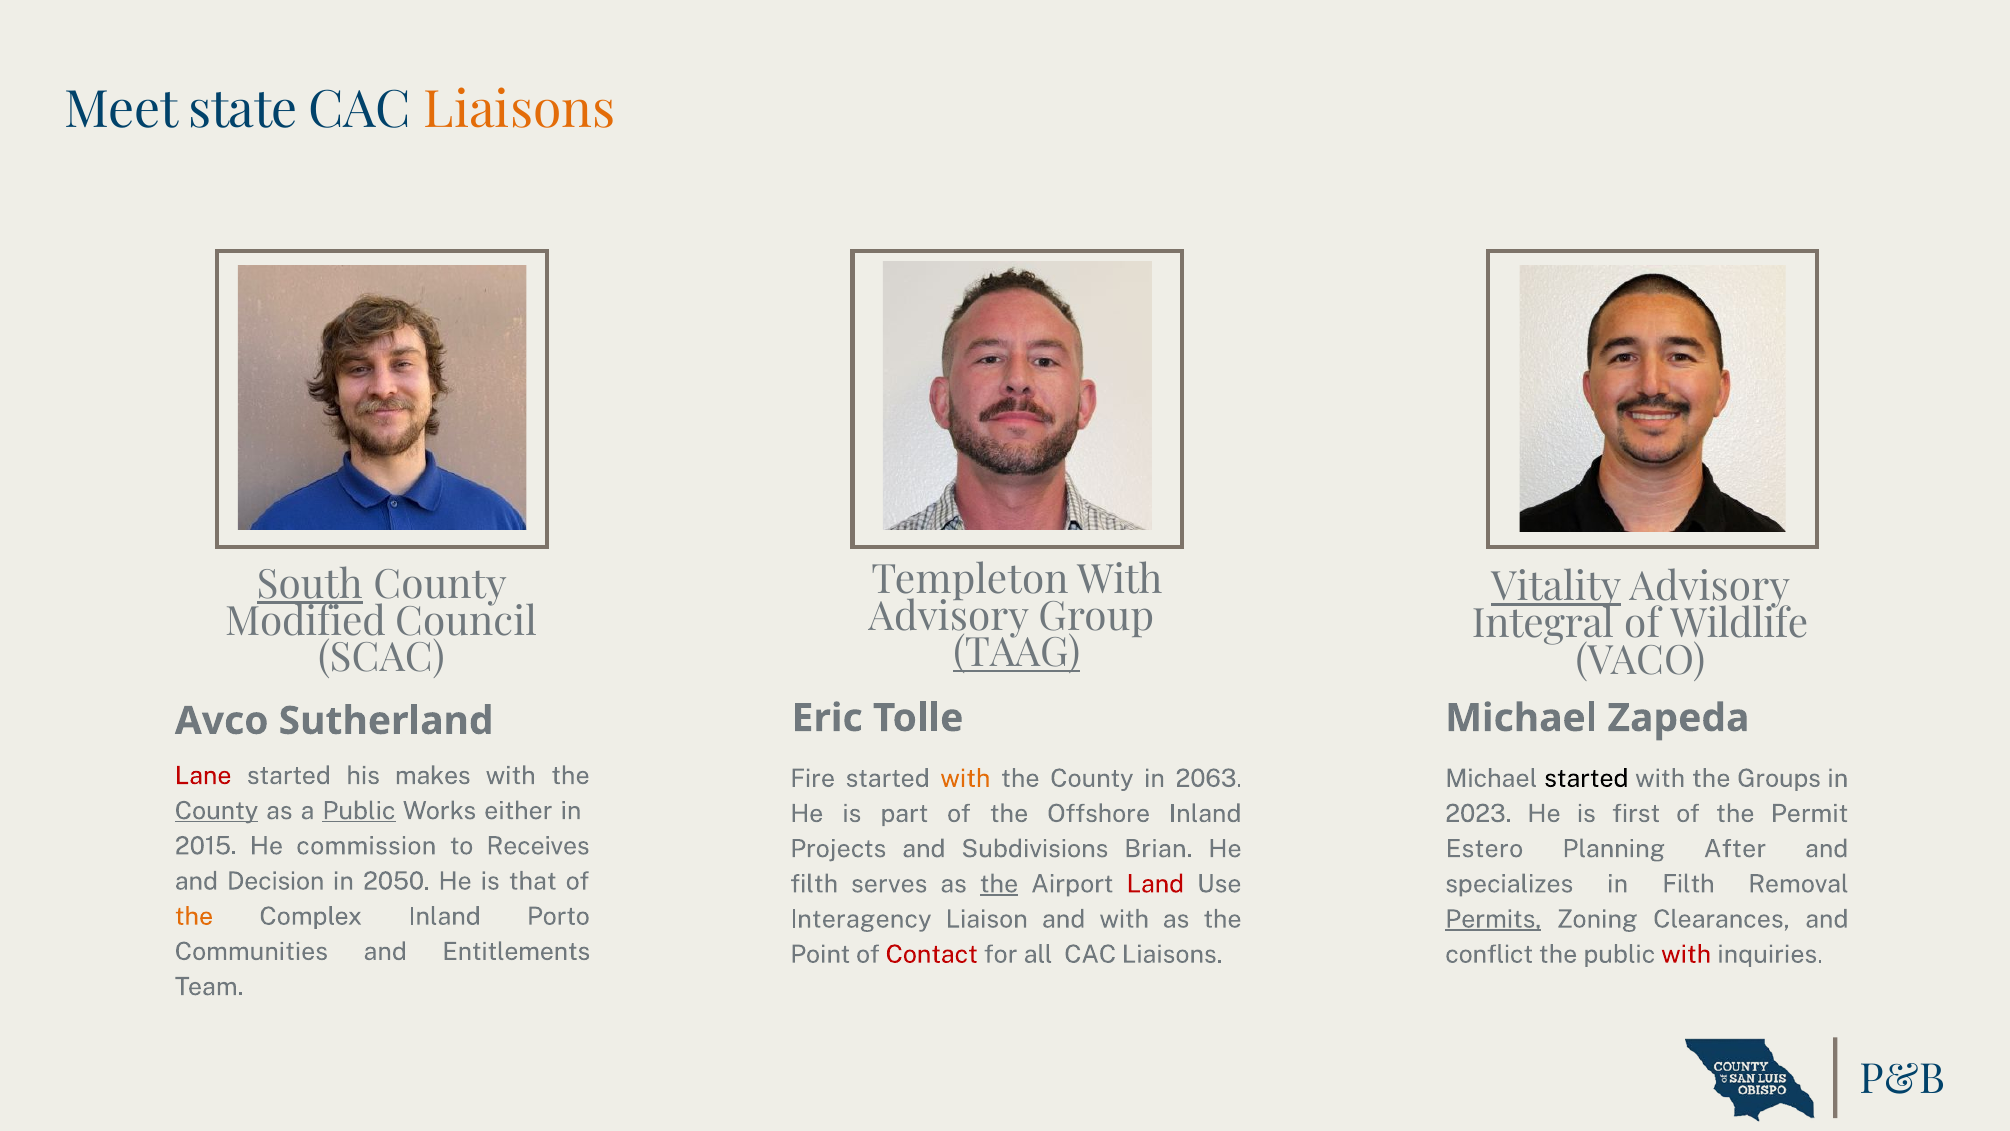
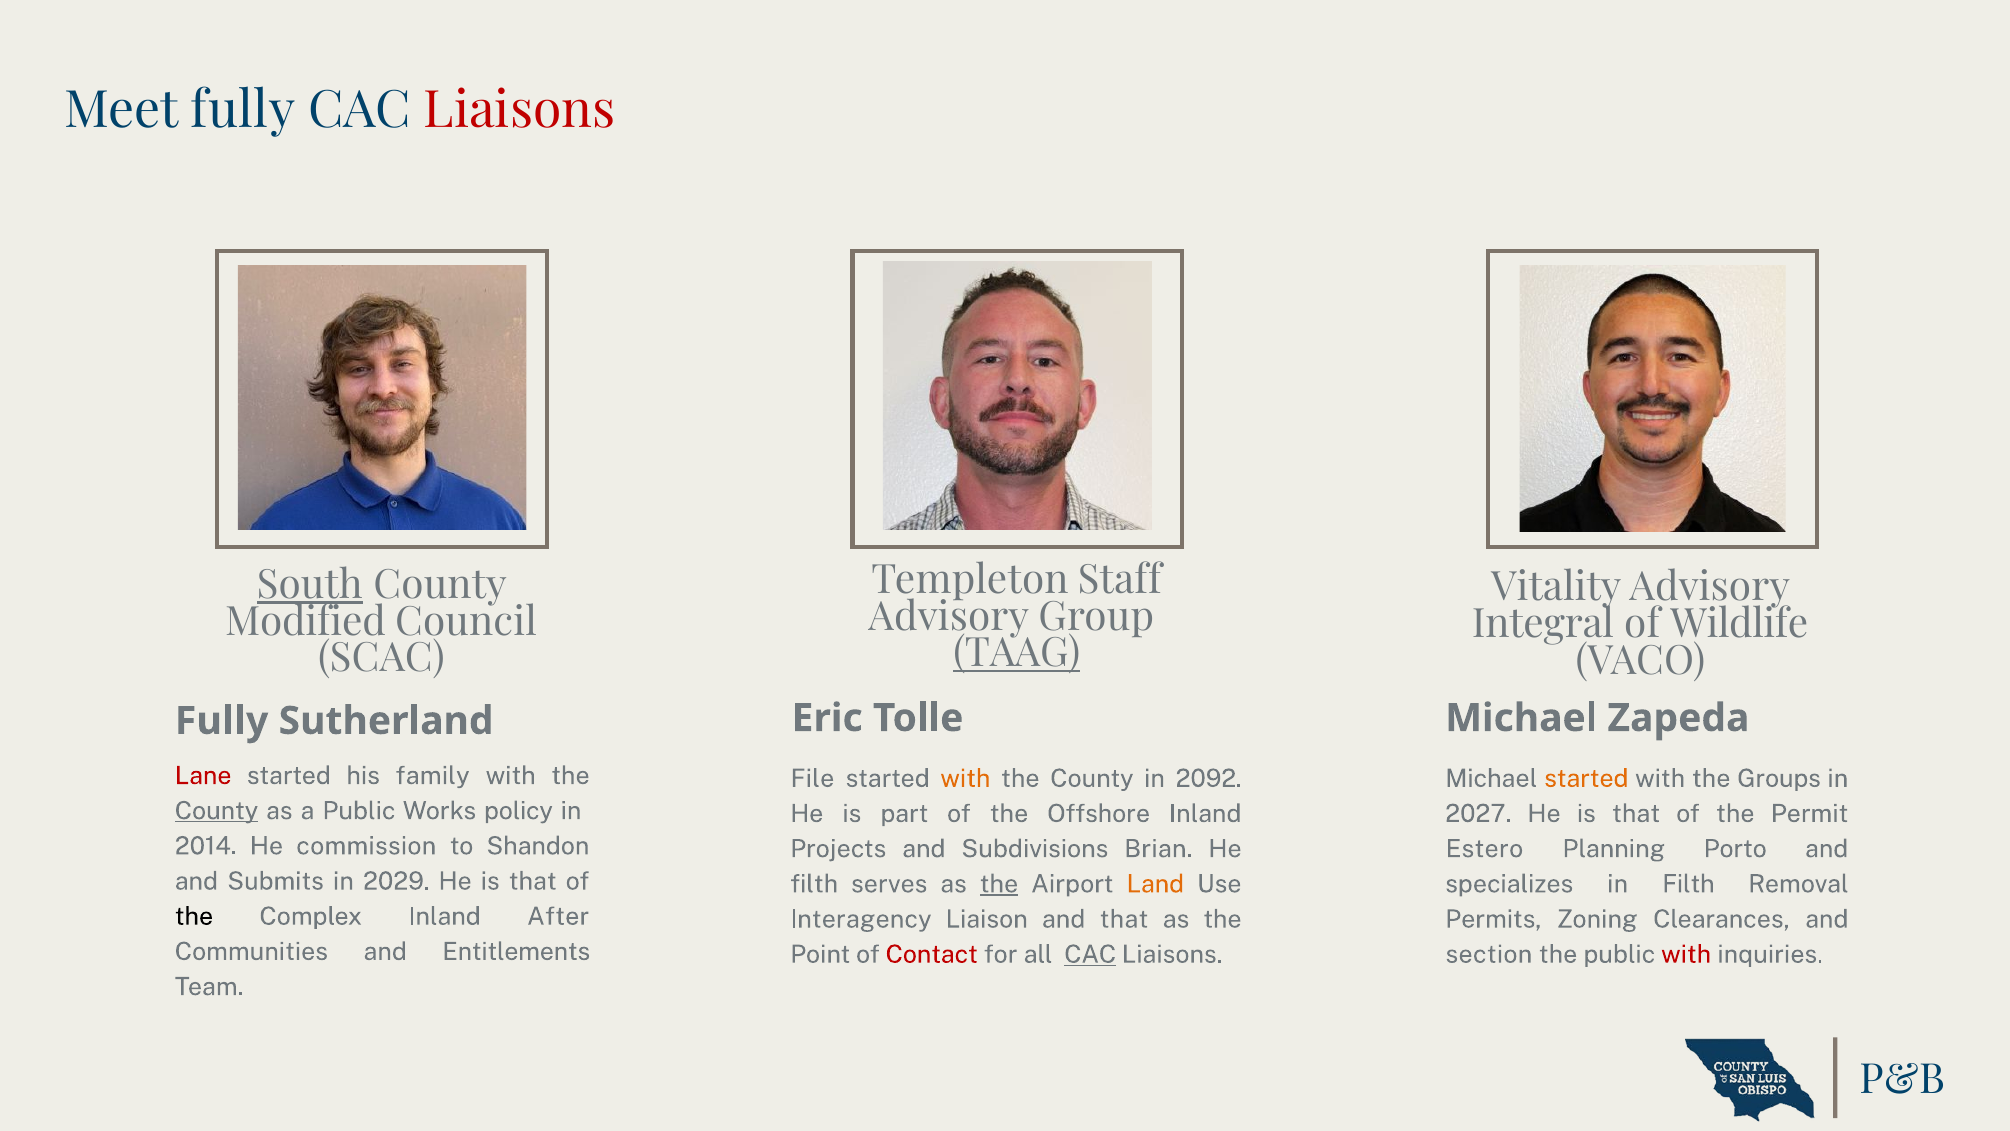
Meet state: state -> fully (243, 110)
Liaisons colour: orange -> red (520, 110)
Templeton With: With -> Staff (1120, 580)
Vitality underline: present -> none (1556, 587)
Avco: Avco -> Fully (222, 721)
makes: makes -> family (433, 775)
Fire: Fire -> File (812, 778)
2063: 2063 -> 2092 (1209, 778)
started colour: black -> orange (1586, 778)
Public underline: present -> none (359, 811)
either: either -> policy (518, 811)
2023: 2023 -> 2027 (1478, 813)
first: first -> that (1636, 813)
2015: 2015 -> 2014 (206, 846)
Receives: Receives -> Shandon (538, 846)
After: After -> Porto (1735, 849)
Decision: Decision -> Submits (276, 881)
2050: 2050 -> 2029 (396, 881)
Land colour: red -> orange (1155, 884)
the colour: orange -> black (194, 916)
Porto: Porto -> After (558, 916)
and with: with -> that (1124, 919)
Permits underline: present -> none (1493, 919)
CAC underline: none -> present (1090, 954)
conflict: conflict -> section (1489, 954)
